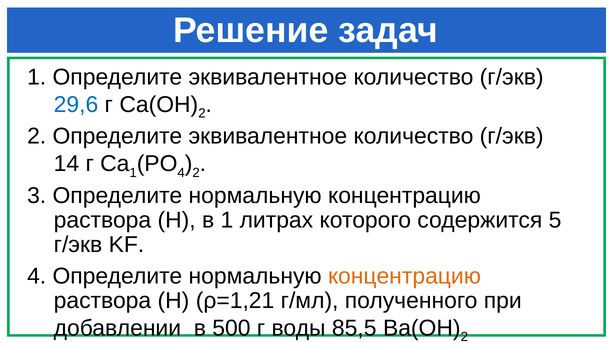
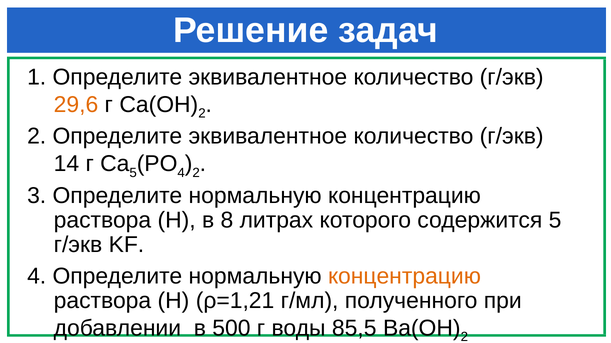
29,6 colour: blue -> orange (76, 105)
1: 1 -> 5 (133, 173)
в 1: 1 -> 8 (227, 221)
